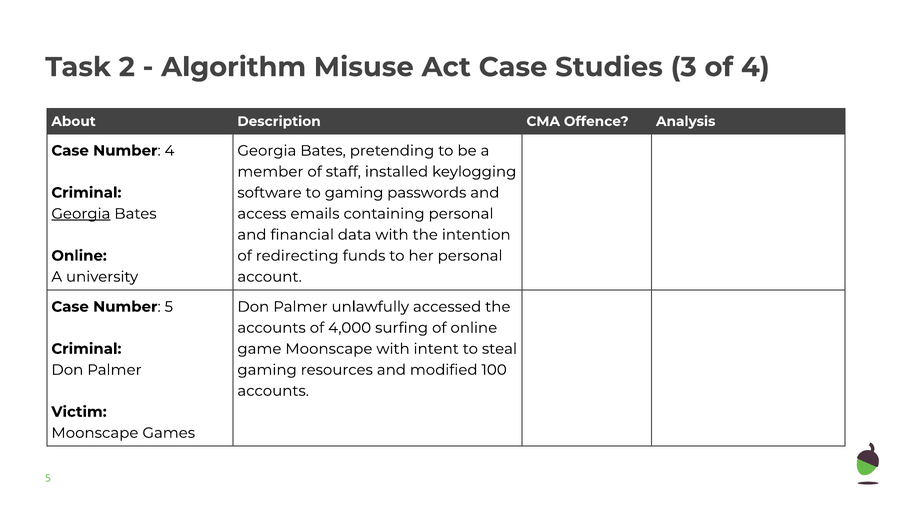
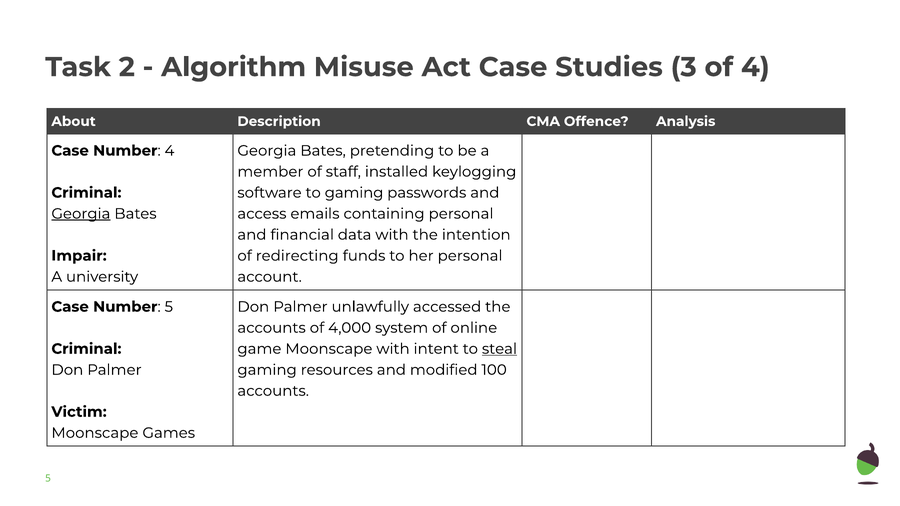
Online: Online -> Impair (79, 256)
surfing: surfing -> system (402, 328)
steal underline: none -> present (499, 349)
